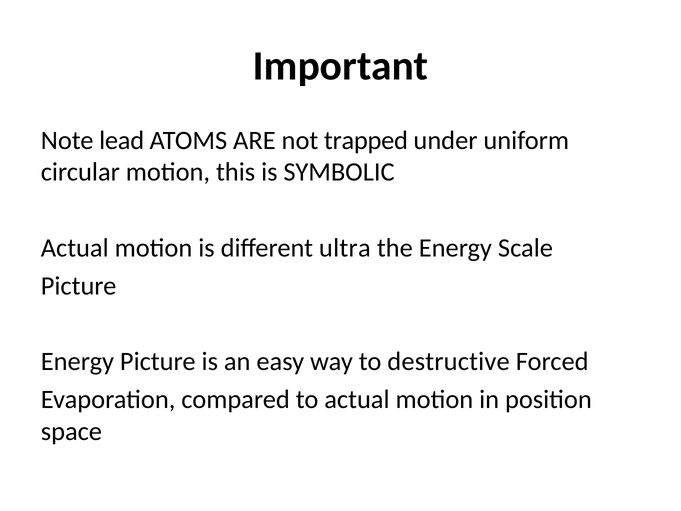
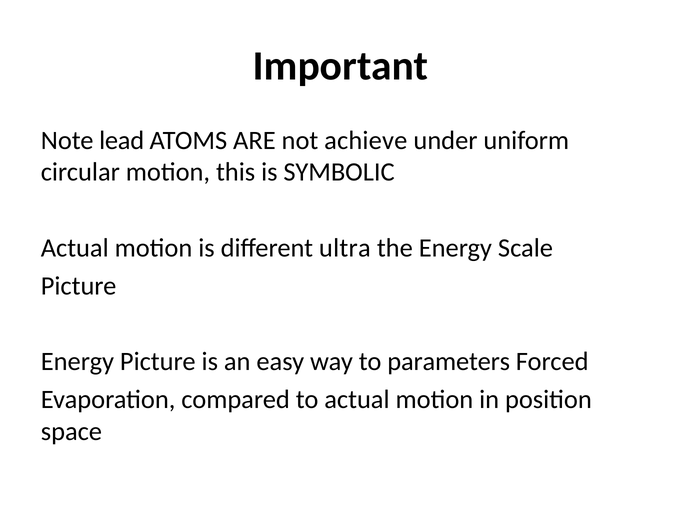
trapped: trapped -> achieve (366, 140)
destructive: destructive -> parameters (449, 361)
